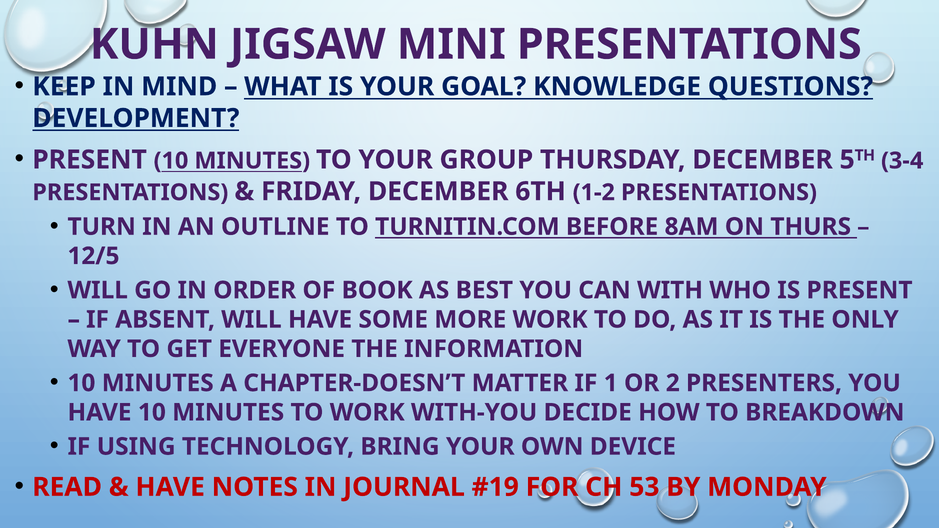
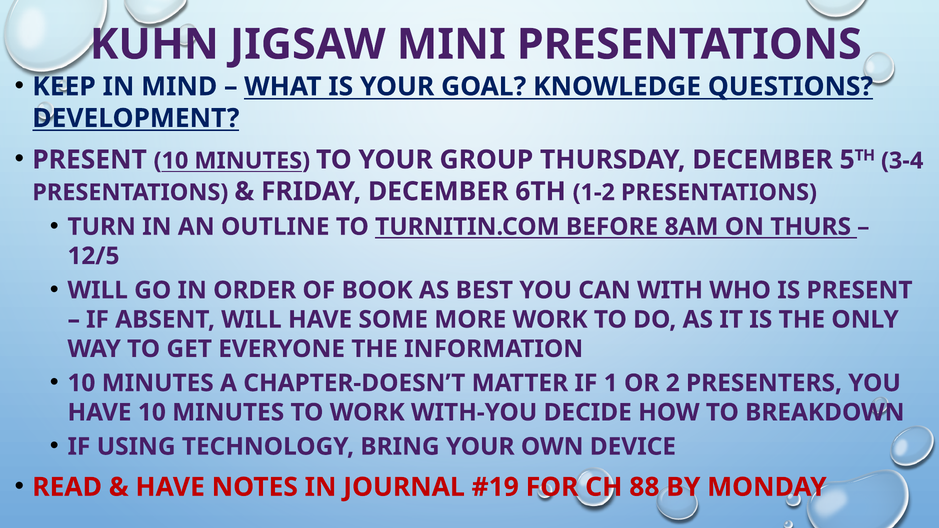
53: 53 -> 88 (644, 487)
